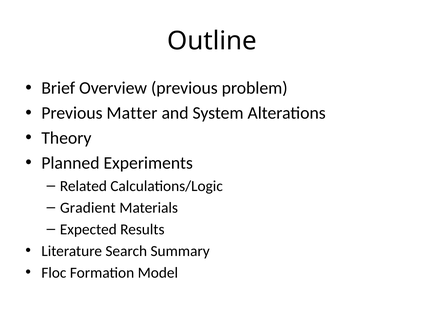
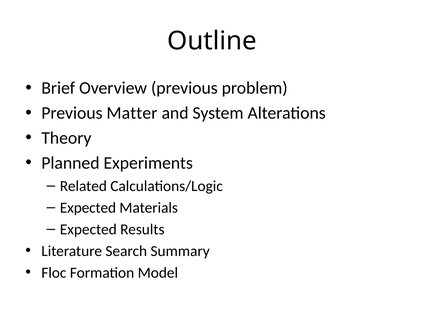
Gradient: Gradient -> Expected (88, 208)
